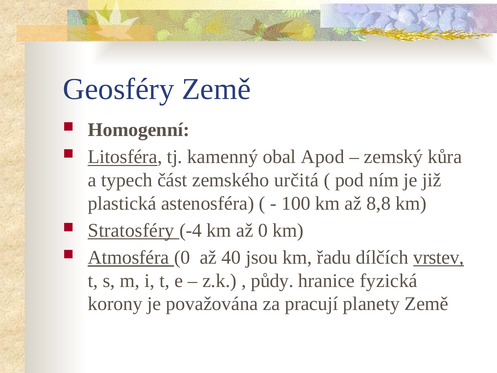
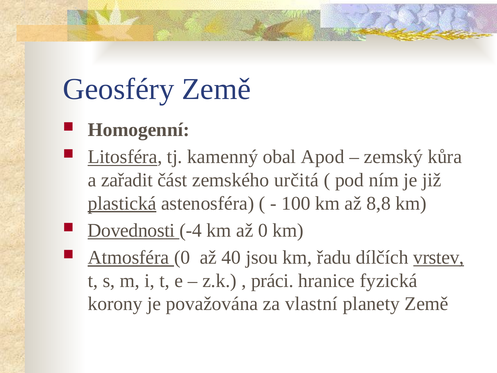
typech: typech -> zařadit (127, 180)
plastická underline: none -> present (122, 203)
Stratosféry: Stratosféry -> Dovednosti (131, 230)
půdy: půdy -> práci (272, 281)
pracují: pracují -> vlastní (311, 304)
